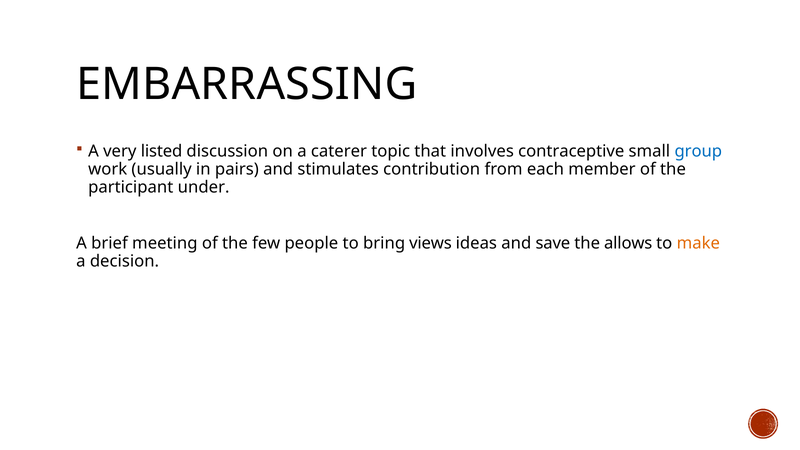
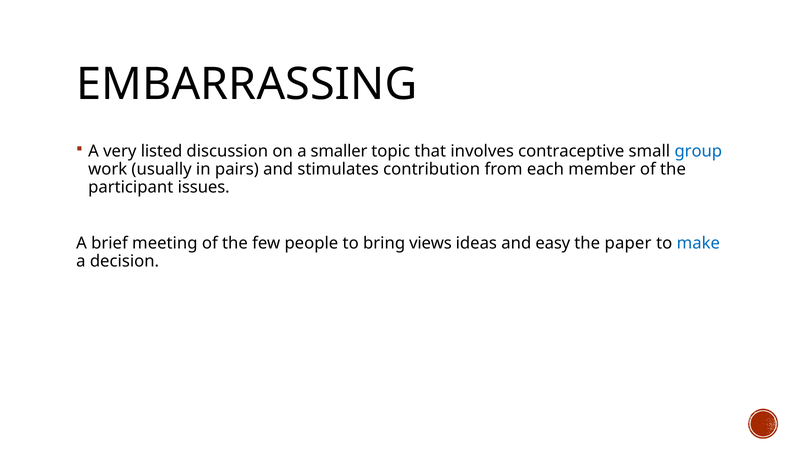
caterer: caterer -> smaller (339, 151)
under: under -> issues (204, 187)
save: save -> easy (553, 243)
allows: allows -> paper (628, 243)
make colour: orange -> blue (698, 243)
